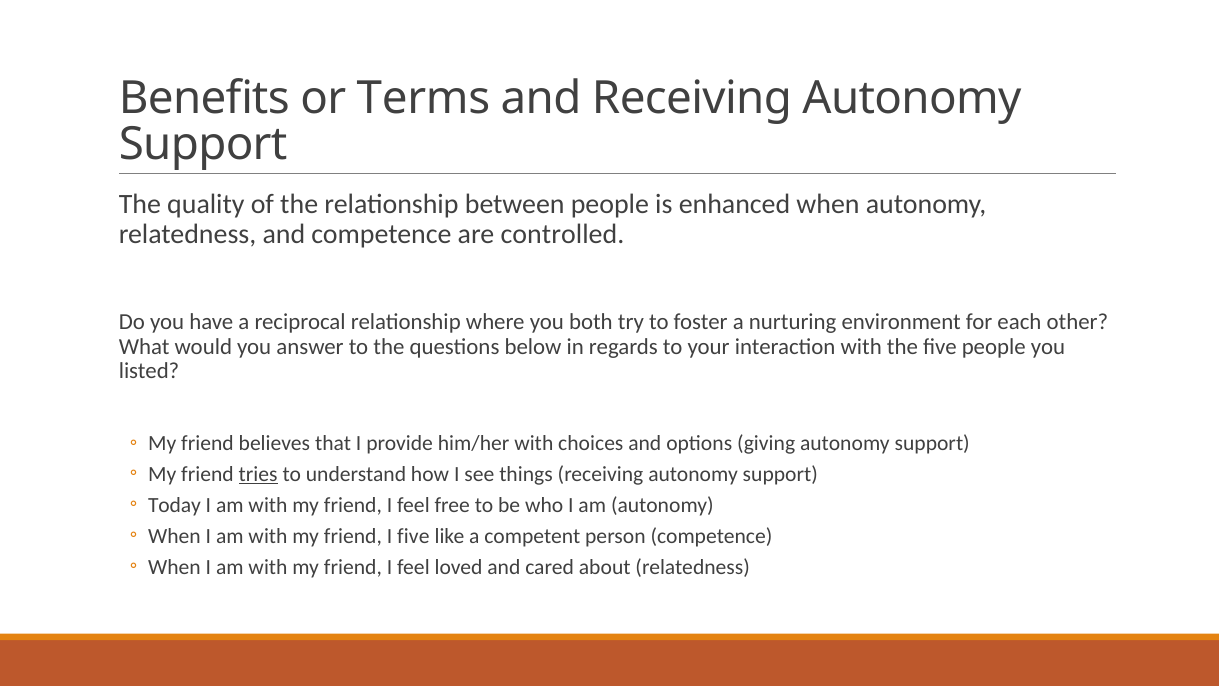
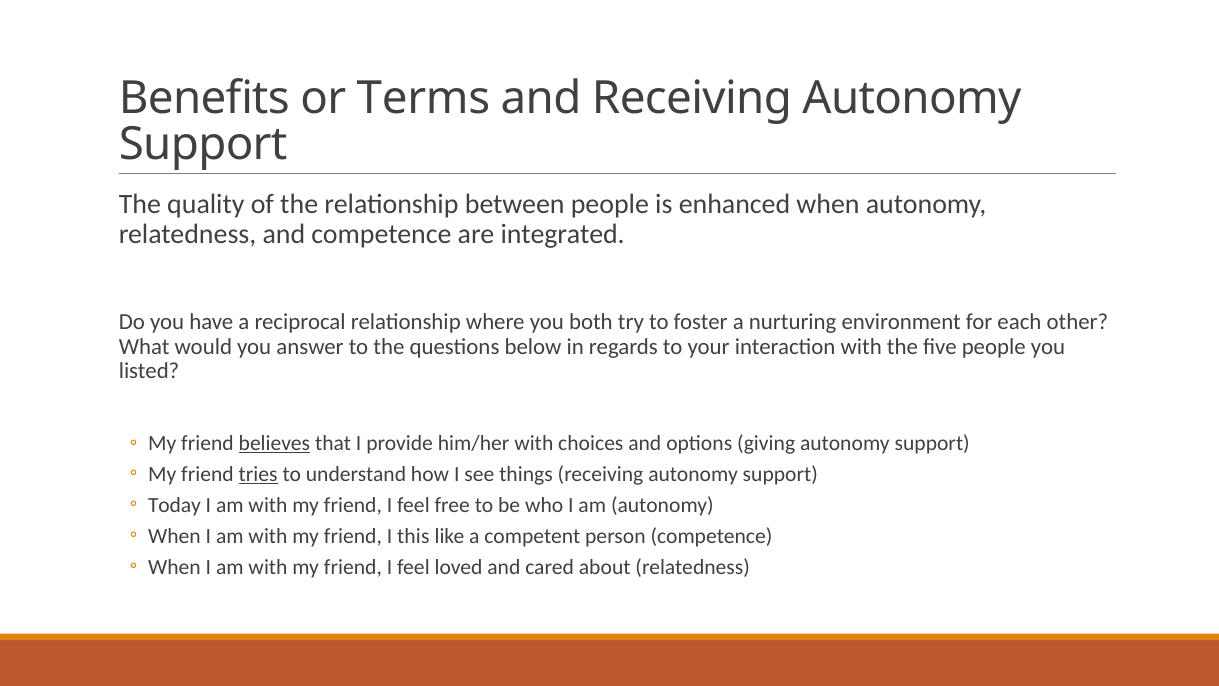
controlled: controlled -> integrated (563, 234)
believes underline: none -> present (274, 443)
I five: five -> this (413, 536)
